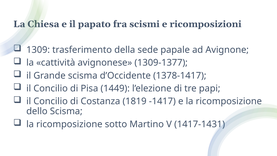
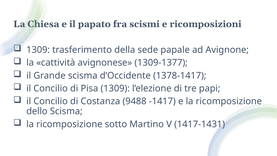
Pisa 1449: 1449 -> 1309 (115, 88)
1819: 1819 -> 9488 (135, 101)
